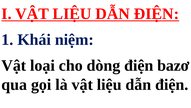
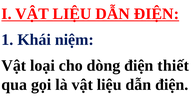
bazơ: bazơ -> thiết (173, 65)
